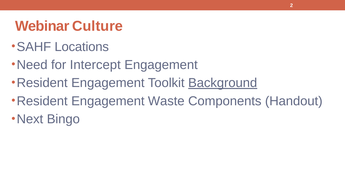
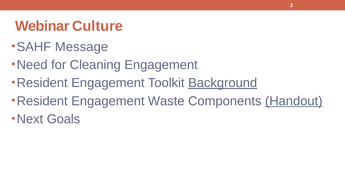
Locations: Locations -> Message (82, 47)
Intercept: Intercept -> Cleaning (95, 65)
Handout underline: none -> present (294, 101)
Bingo: Bingo -> Goals (63, 119)
